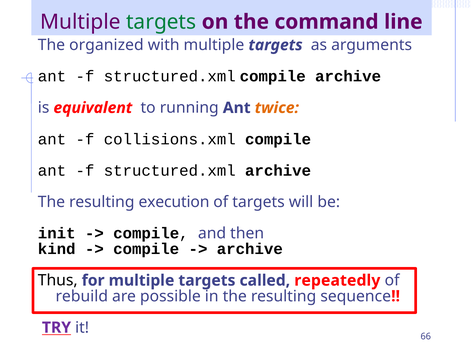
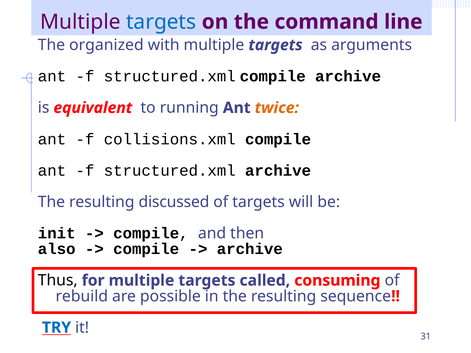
targets colour: green -> blue (161, 22)
execution: execution -> discussed (174, 202)
kind: kind -> also (57, 249)
repeatedly: repeatedly -> consuming (337, 281)
TRY colour: purple -> blue (56, 328)
66: 66 -> 31 (426, 337)
